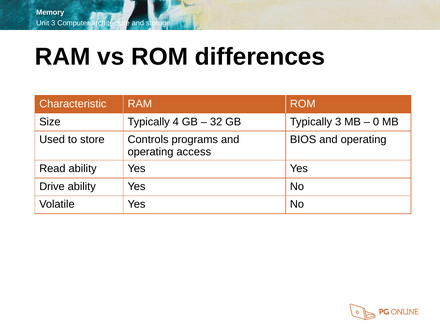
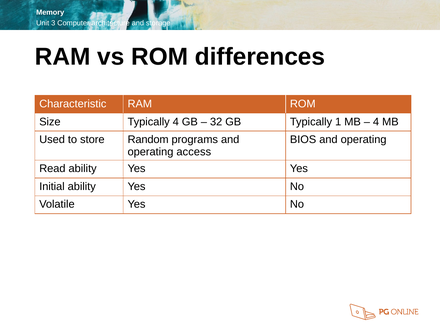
Typically 3: 3 -> 1 (338, 122)
0: 0 -> 4 (376, 122)
Controls: Controls -> Random (148, 140)
Drive: Drive -> Initial (52, 187)
